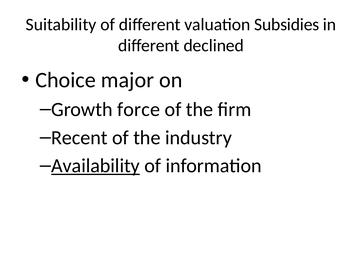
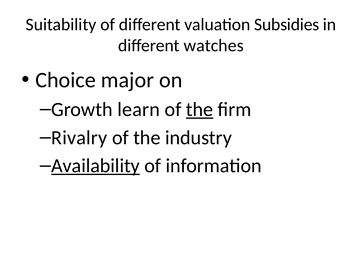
declined: declined -> watches (214, 46)
force: force -> learn (139, 109)
the underline: none -> present (200, 109)
Recent: Recent -> Rivalry (79, 137)
